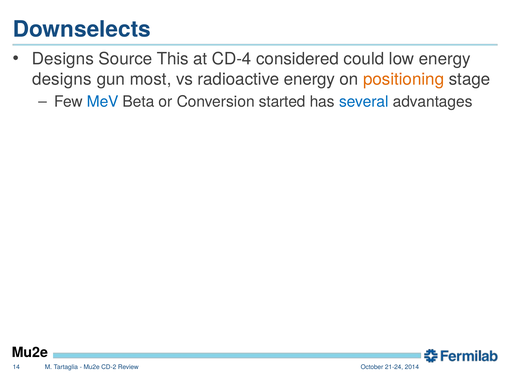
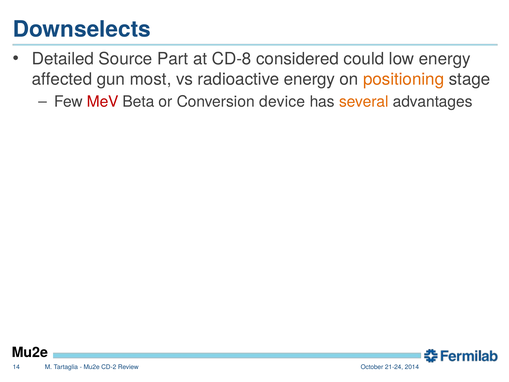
Designs: Designs -> Detailed (63, 59)
This: This -> Part (173, 59)
CD-4: CD-4 -> CD-8 (232, 59)
designs: designs -> affected (62, 79)
MeV colour: blue -> red (103, 102)
started: started -> device (282, 102)
several colour: blue -> orange (364, 102)
